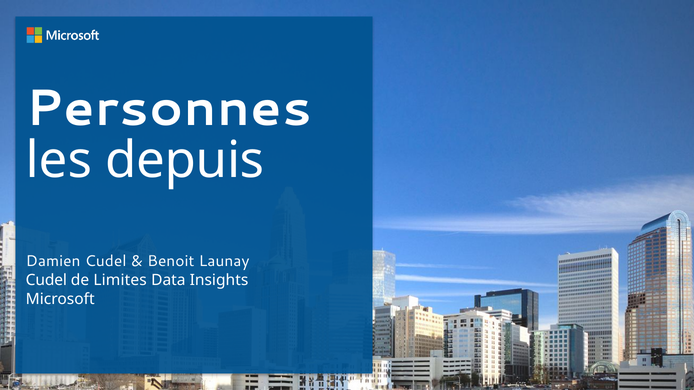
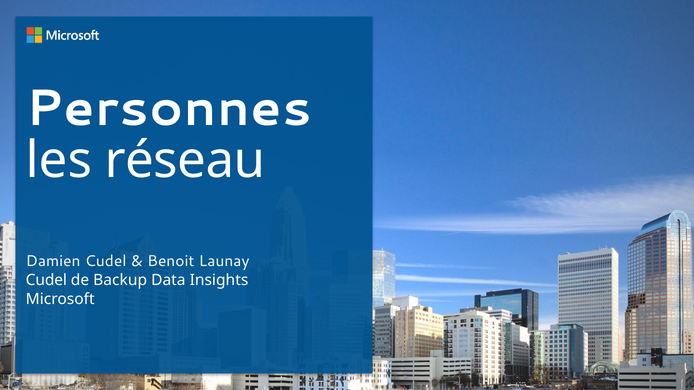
depuis: depuis -> réseau (185, 161)
Limites: Limites -> Backup (120, 280)
